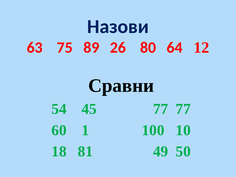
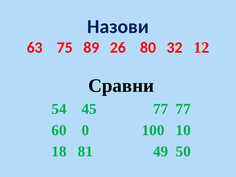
64: 64 -> 32 (175, 48)
1: 1 -> 0 (85, 130)
